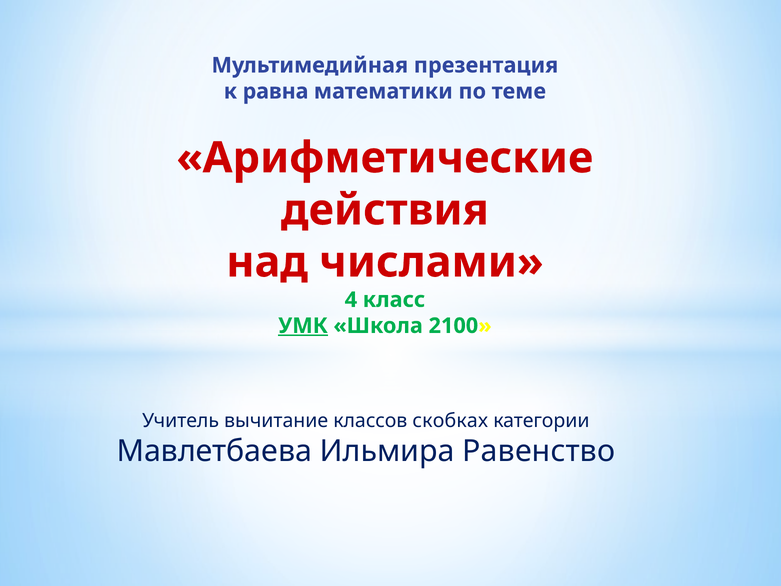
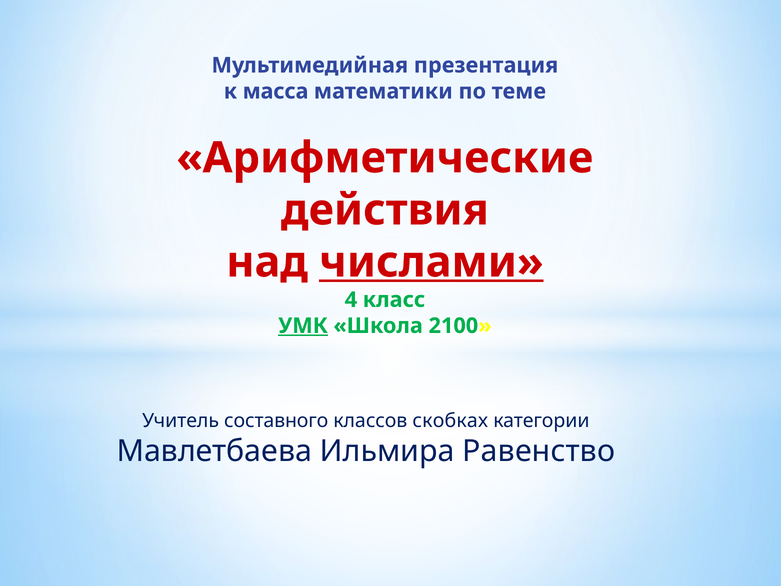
равна: равна -> масса (276, 91)
числами underline: none -> present (431, 262)
вычитание: вычитание -> составного (276, 421)
